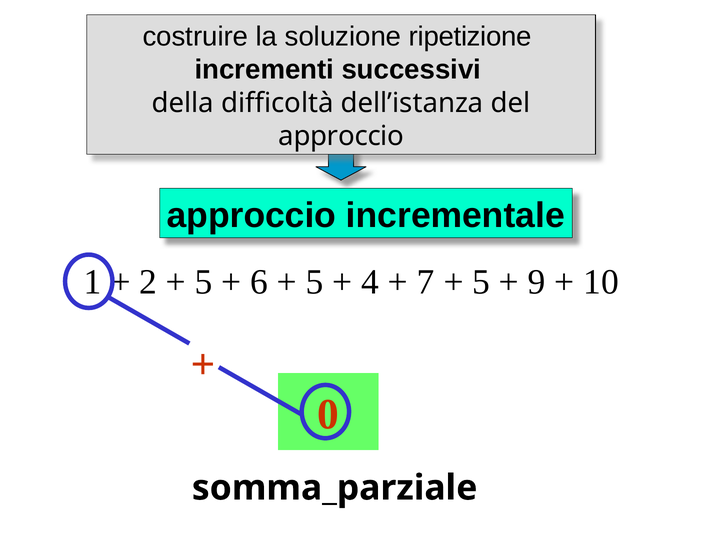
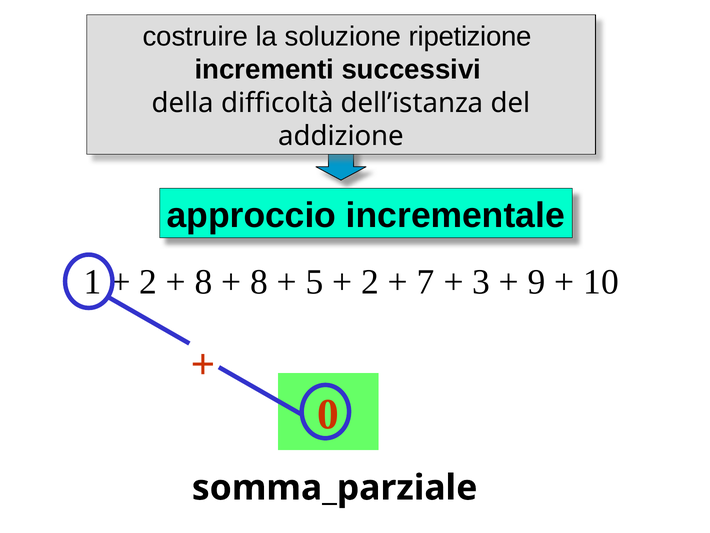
approccio: approccio -> addizione (341, 136)
5: 5 -> 8 (204, 282)
6: 6 -> 8 (259, 282)
4: 4 -> 2 (370, 282)
5: 5 -> 3 (481, 282)
